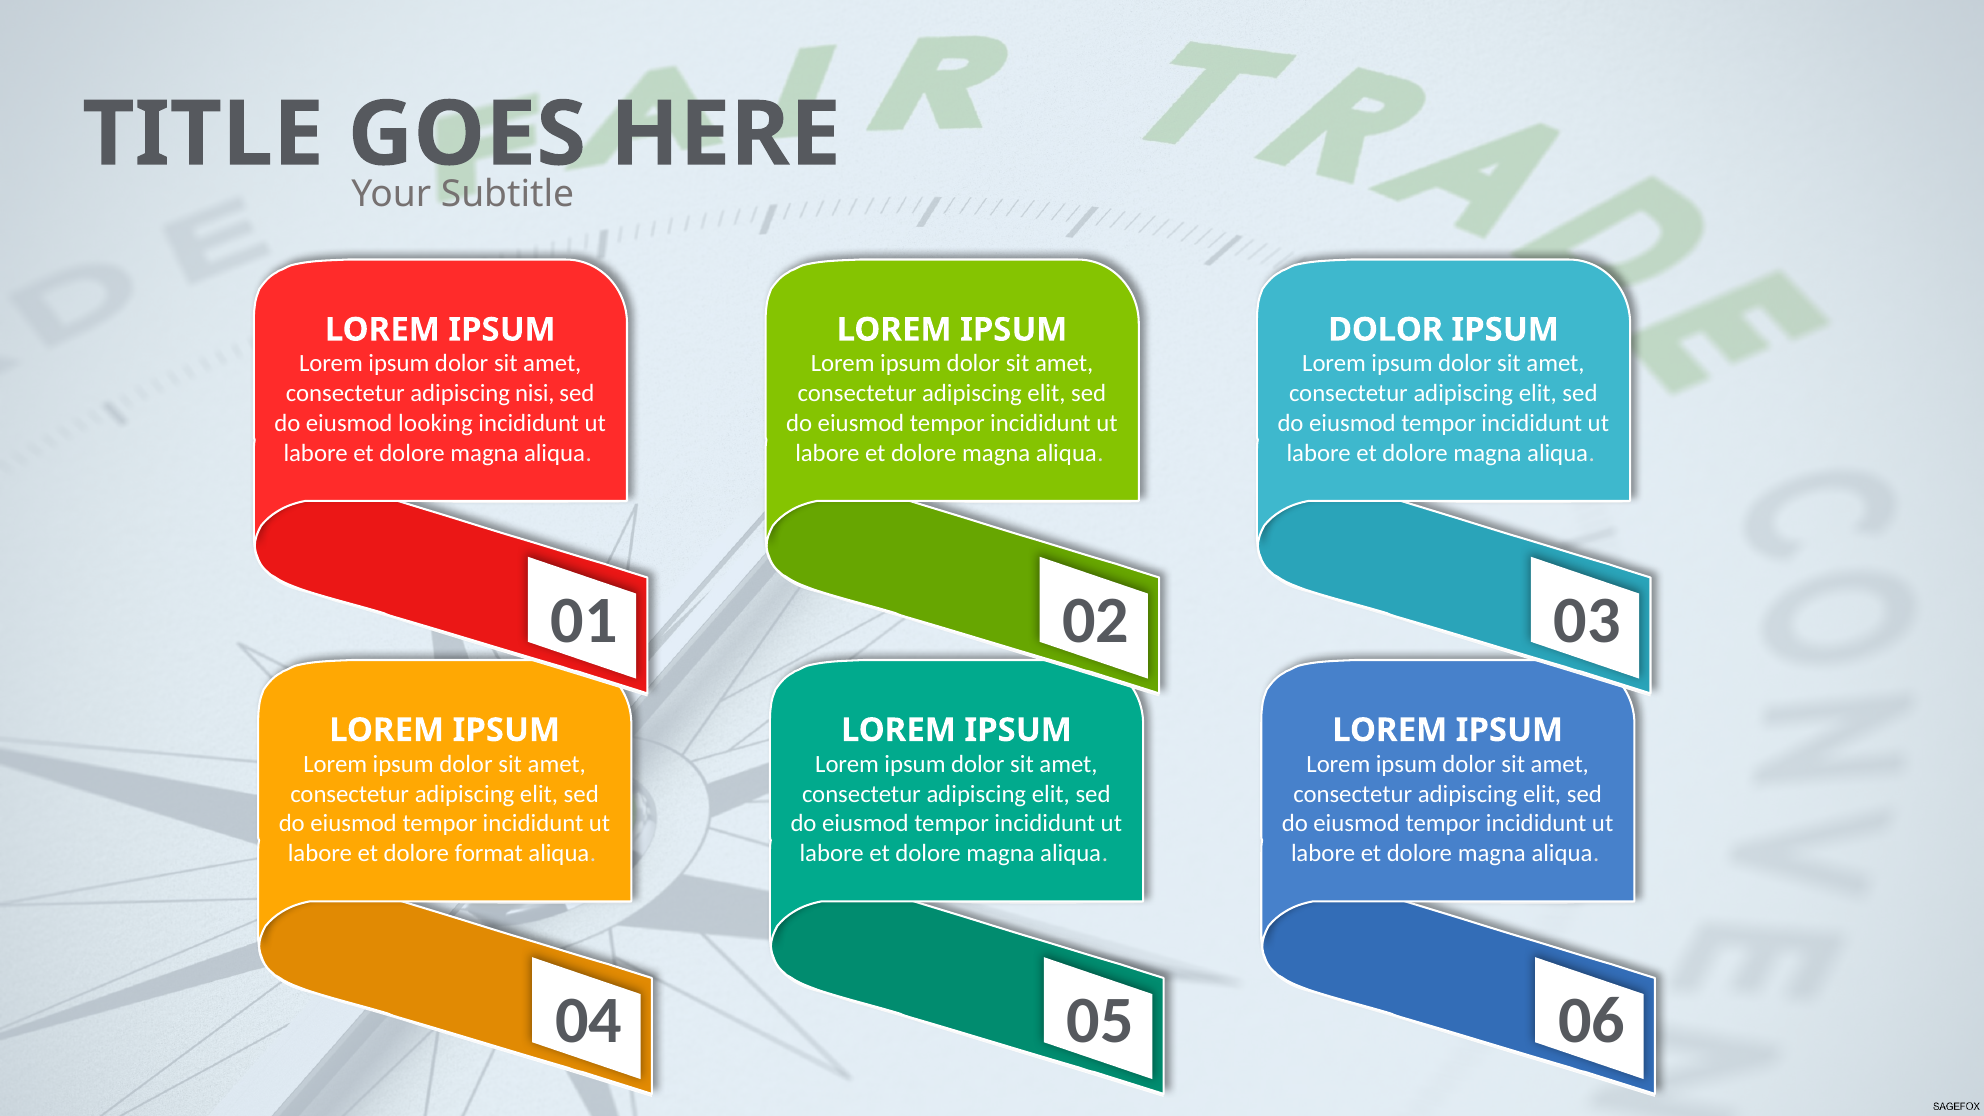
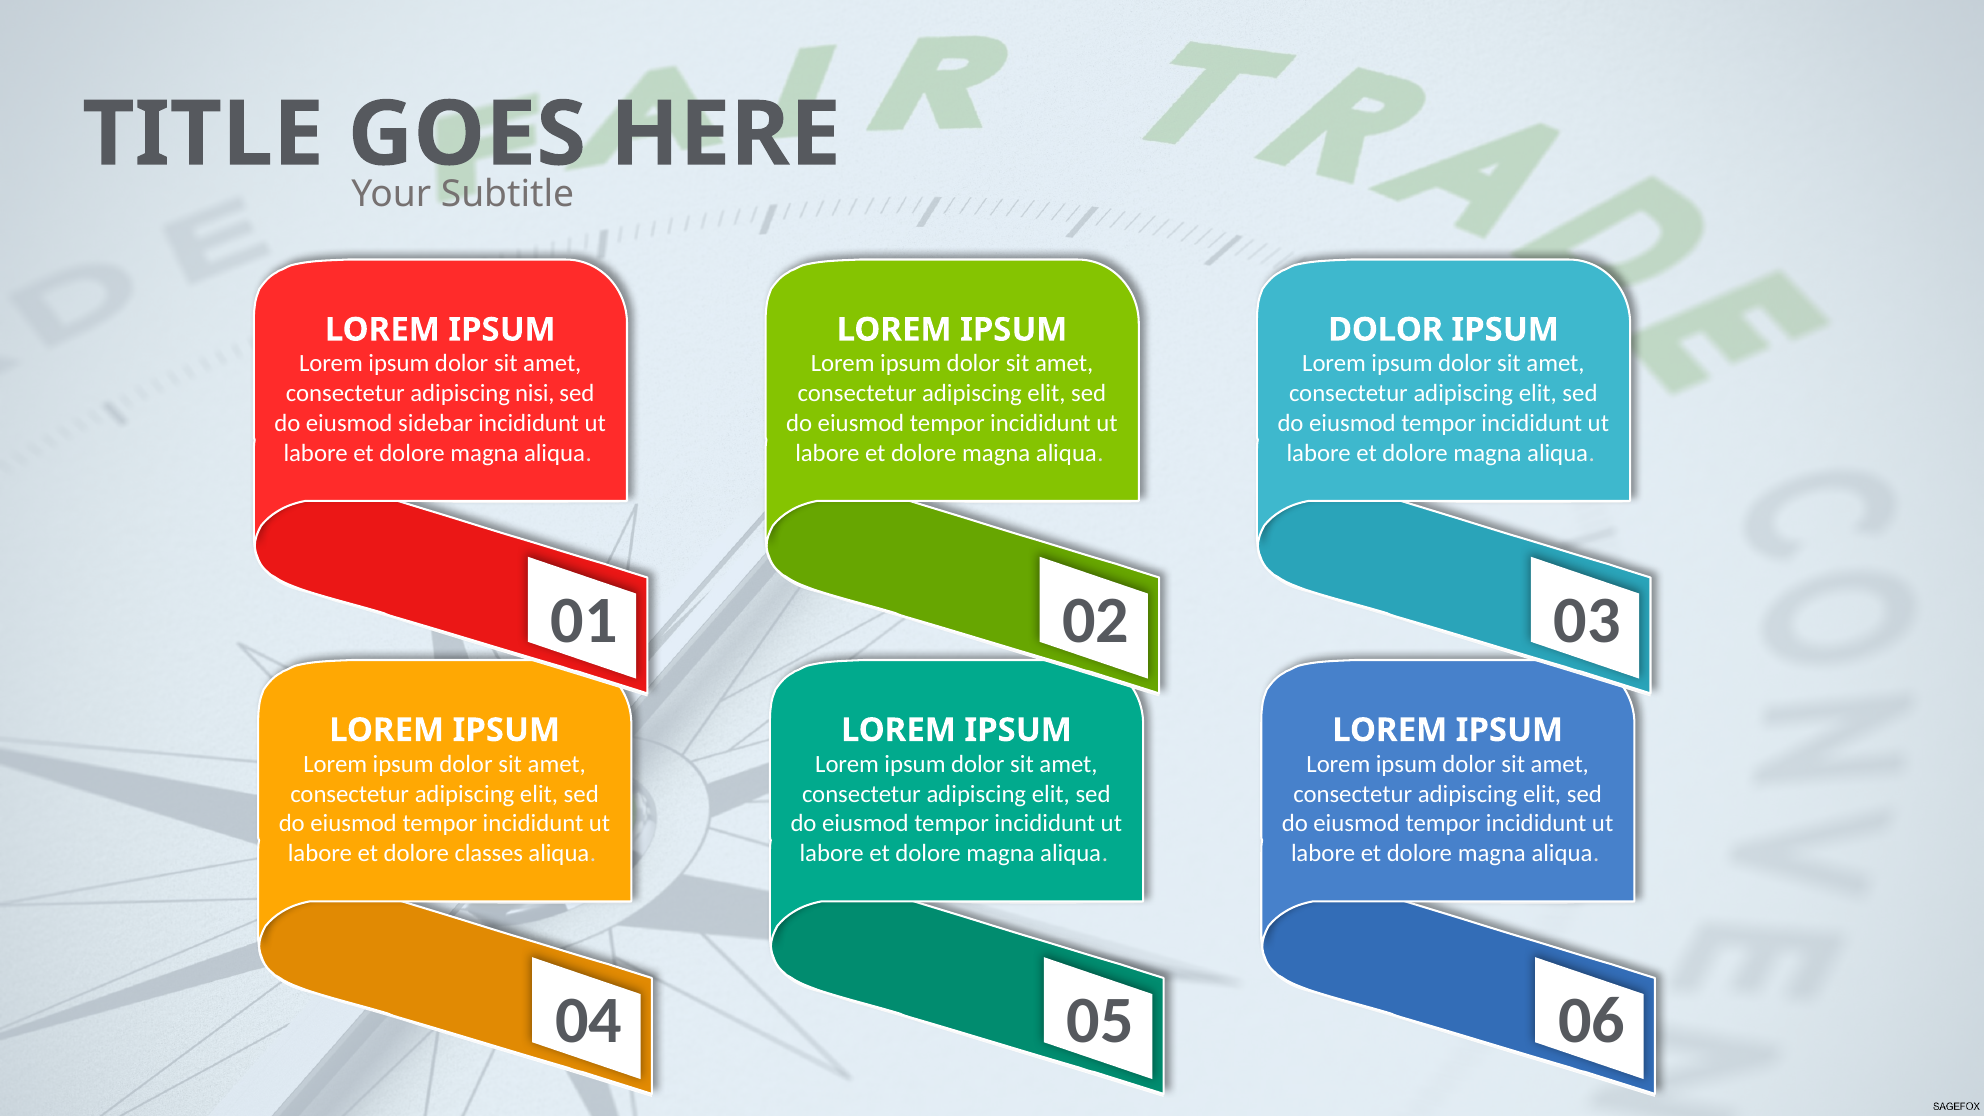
looking: looking -> sidebar (436, 423)
format: format -> classes (489, 854)
